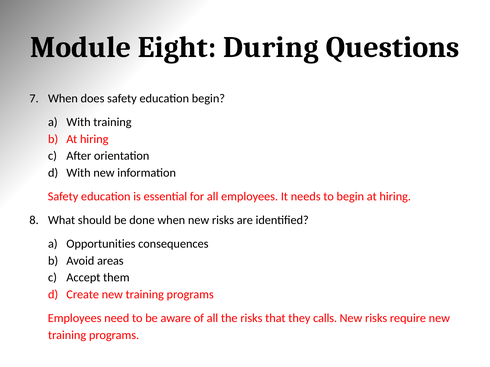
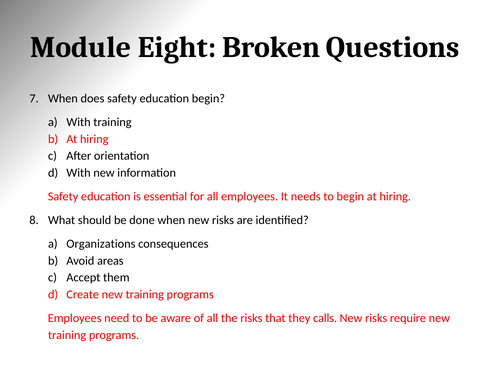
During: During -> Broken (271, 47)
Opportunities: Opportunities -> Organizations (101, 244)
